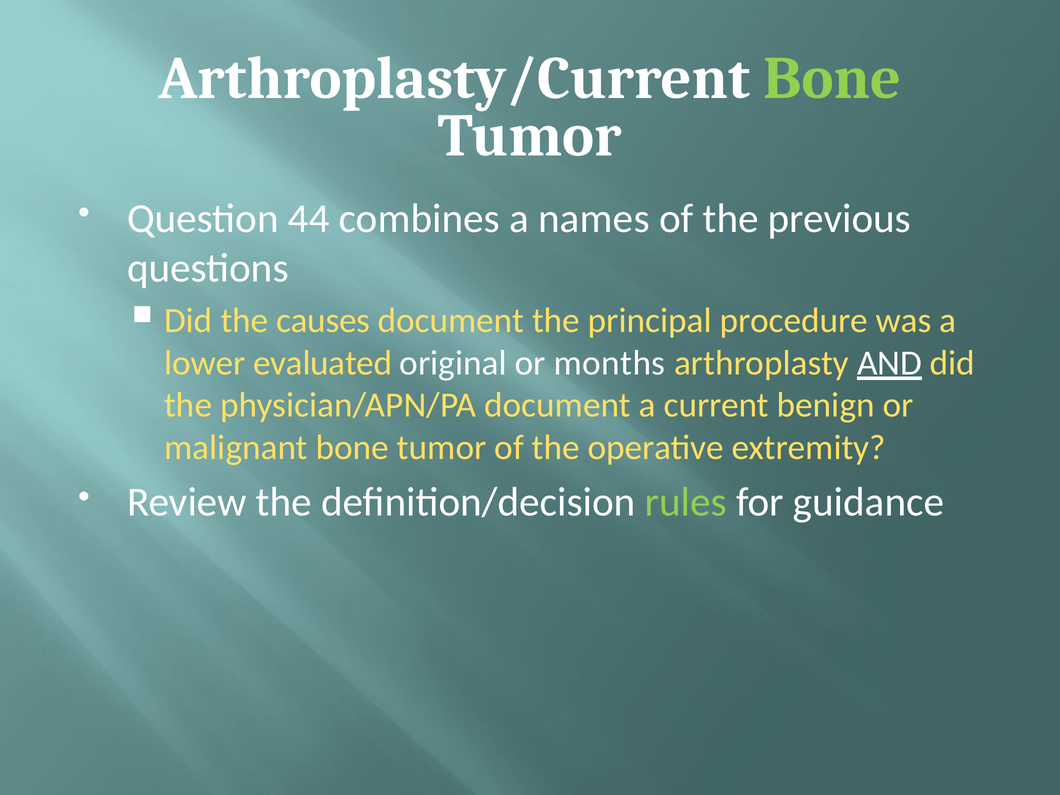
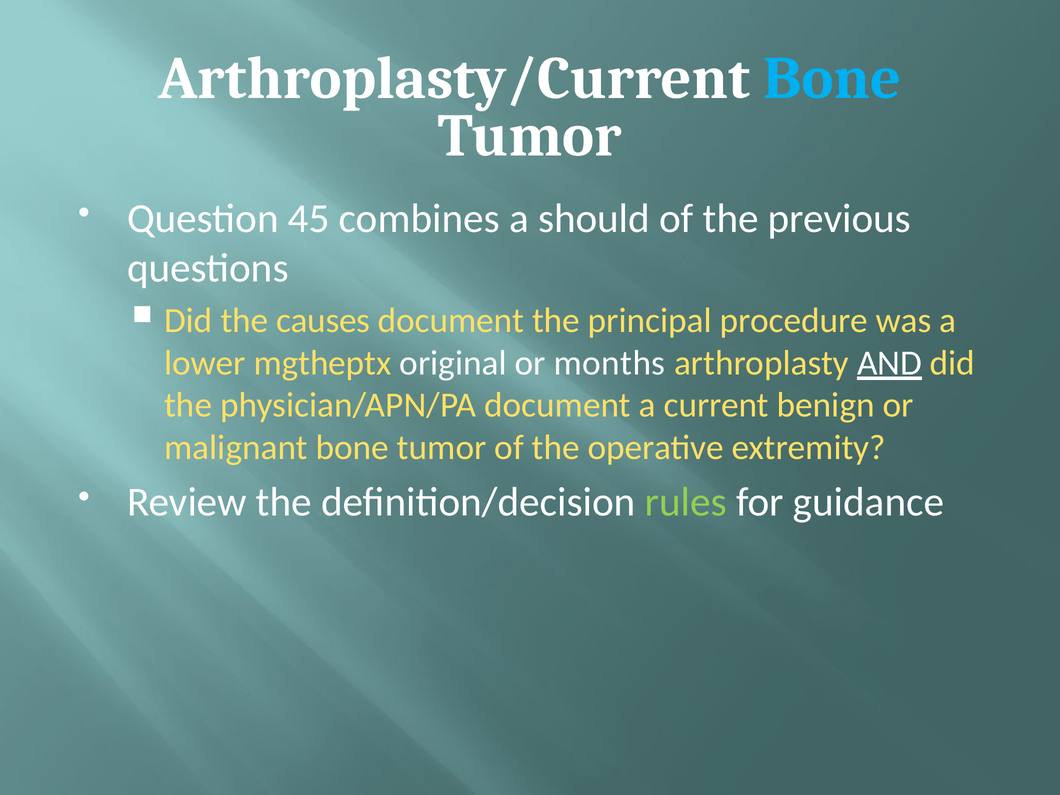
Bone colour: light green -> light blue (832, 78)
44: 44 -> 45 (309, 218)
names: names -> should (594, 218)
evaluated: evaluated -> mgtheptx (323, 363)
